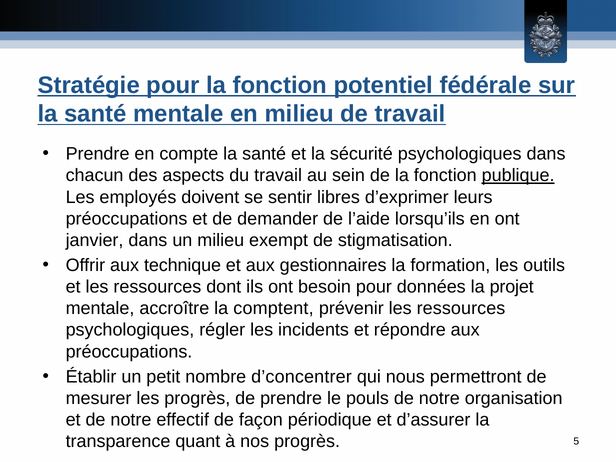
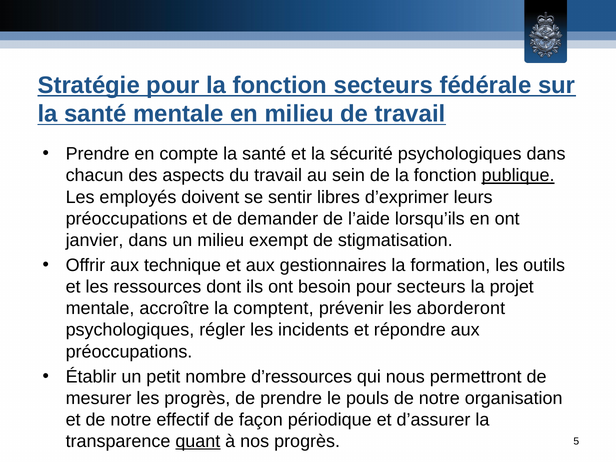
fonction potentiel: potentiel -> secteurs (383, 85)
pour données: données -> secteurs (431, 287)
prévenir les ressources: ressources -> aborderont (461, 308)
d’concentrer: d’concentrer -> d’ressources (302, 377)
quant underline: none -> present (198, 441)
